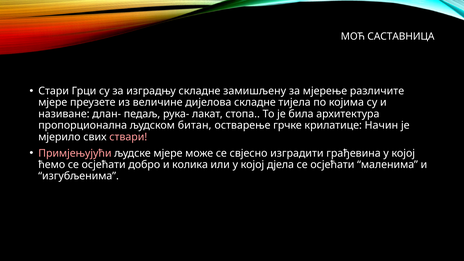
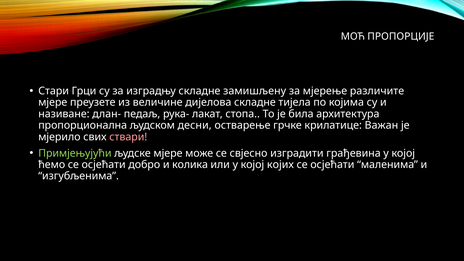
САСТАВНИЦА: САСТАВНИЦА -> ПРОПОРЦИЈЕ (401, 37)
битан: битан -> десни (195, 125)
Начин: Начин -> Важан (381, 125)
Примјењујући colour: pink -> light green (75, 153)
дјела: дјела -> којих (280, 165)
